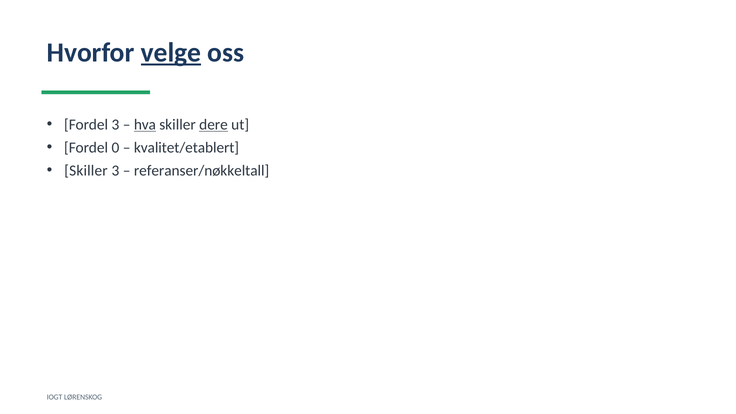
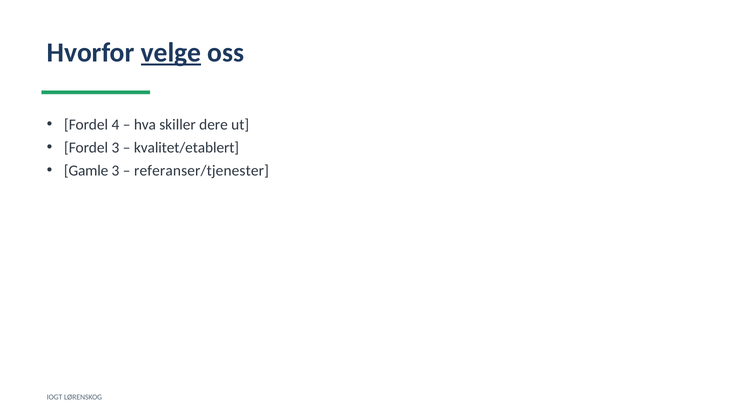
Fordel 3: 3 -> 4 (115, 125)
hva underline: present -> none (145, 125)
dere underline: present -> none (214, 125)
Fordel 0: 0 -> 3 (115, 148)
Skiller: Skiller -> Gamle (86, 171)
referanser/nøkkeltall: referanser/nøkkeltall -> referanser/tjenester (201, 171)
